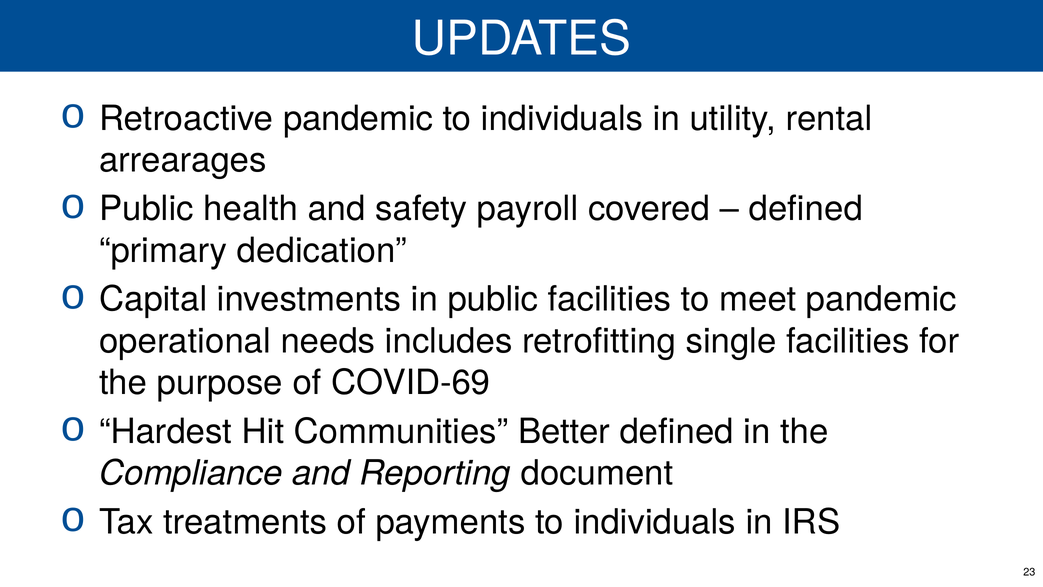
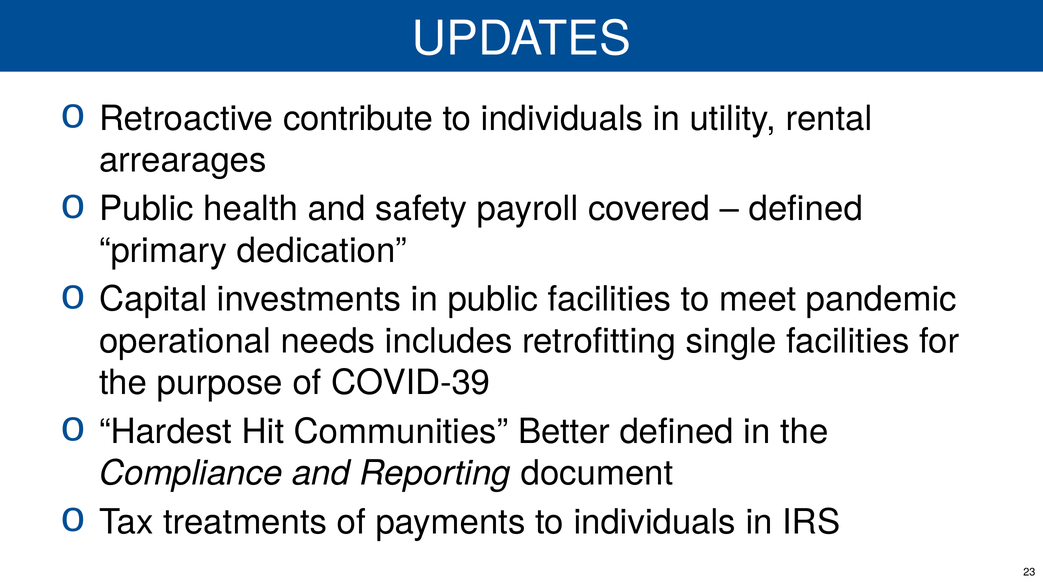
Retroactive pandemic: pandemic -> contribute (358, 118)
COVID-69: COVID-69 -> COVID-39 (411, 383)
